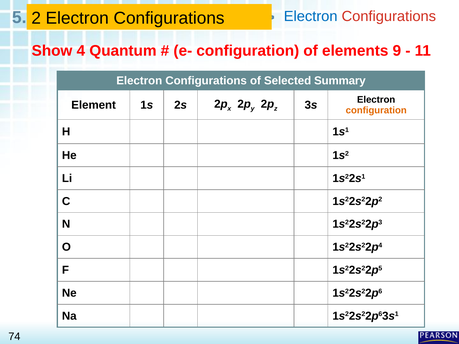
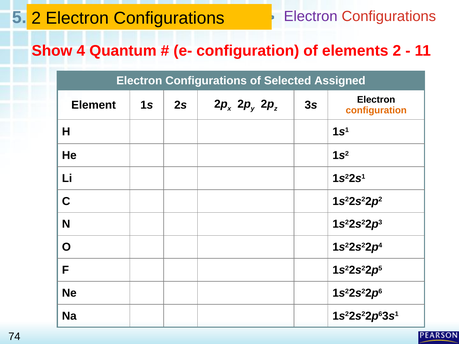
Electron colour: blue -> purple (311, 16)
elements 9: 9 -> 2 (397, 51)
Summary: Summary -> Assigned (340, 81)
